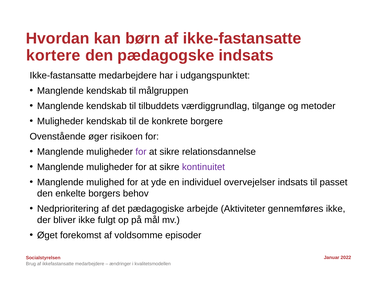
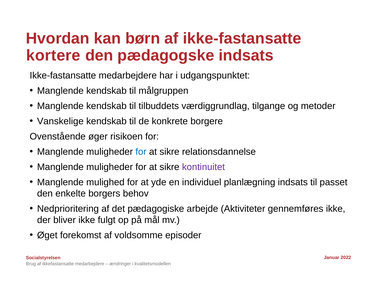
Muligheder: Muligheder -> Vanskelige (60, 121)
for colour: purple -> blue (141, 152)
overvejelser: overvejelser -> planlægning (250, 182)
